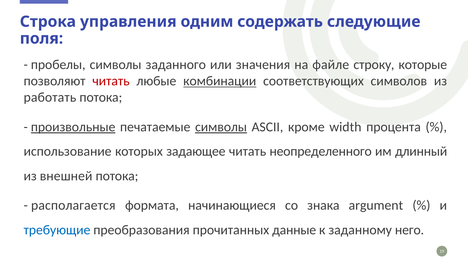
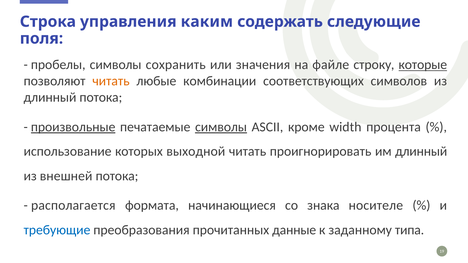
одним: одним -> каким (207, 22)
заданного: заданного -> сохранить (176, 65)
которые underline: none -> present (423, 65)
читать colour: red -> orange (111, 81)
комбинации underline: present -> none (220, 81)
работать: работать -> длинный (50, 98)
задающее: задающее -> выходной (196, 152)
неопределенного: неопределенного -> проигнорировать (321, 152)
argument: argument -> носителе (376, 206)
него: него -> типа (410, 230)
